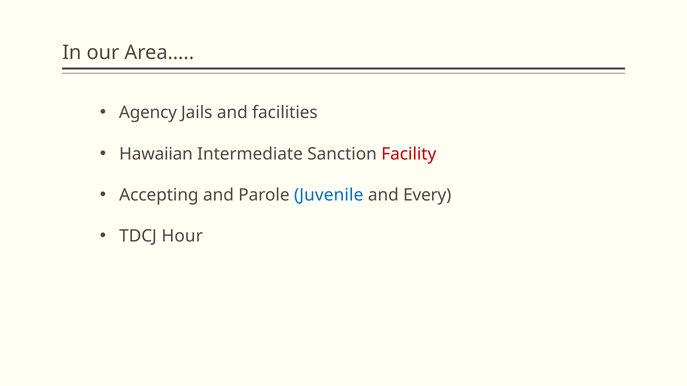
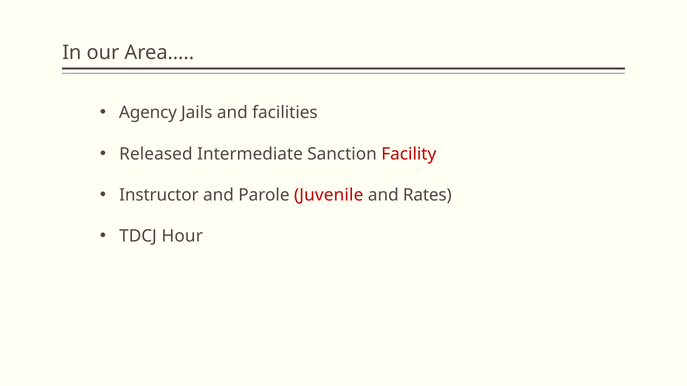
Hawaiian: Hawaiian -> Released (156, 154)
Accepting: Accepting -> Instructor (159, 195)
Juvenile colour: blue -> red (329, 195)
Every: Every -> Rates (427, 195)
